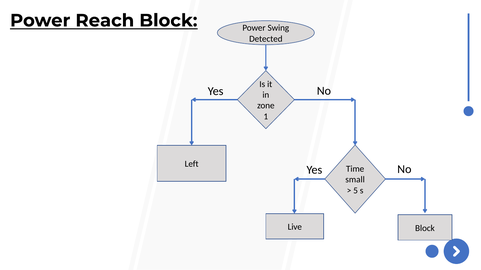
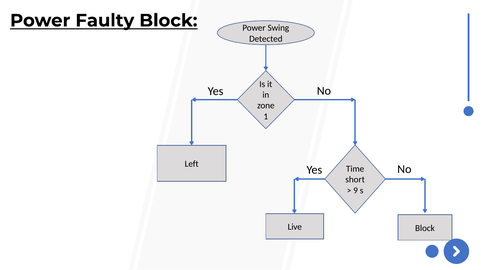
Reach: Reach -> Faulty (105, 21)
small: small -> short (355, 180)
5: 5 -> 9 (356, 191)
